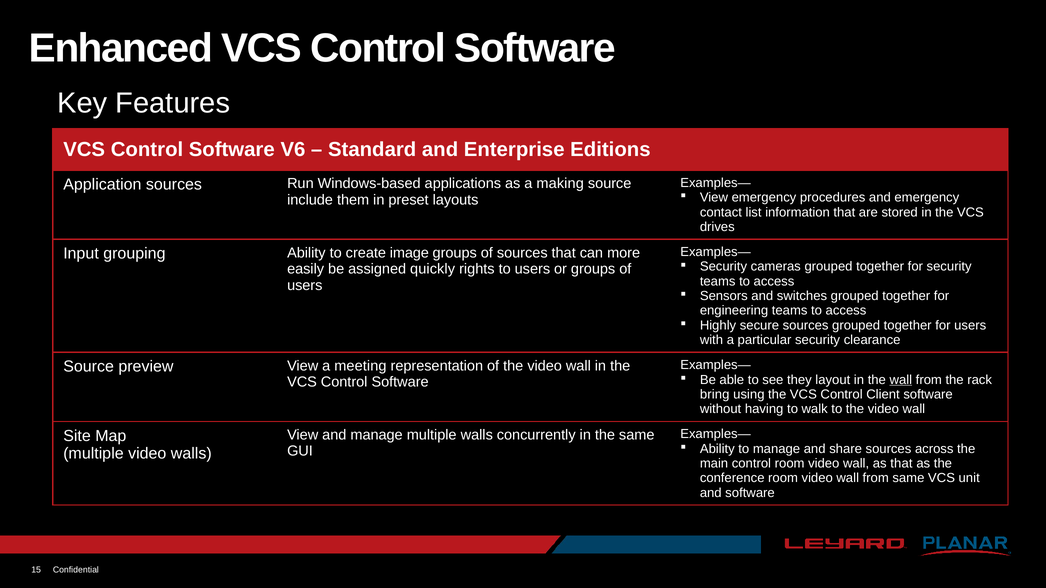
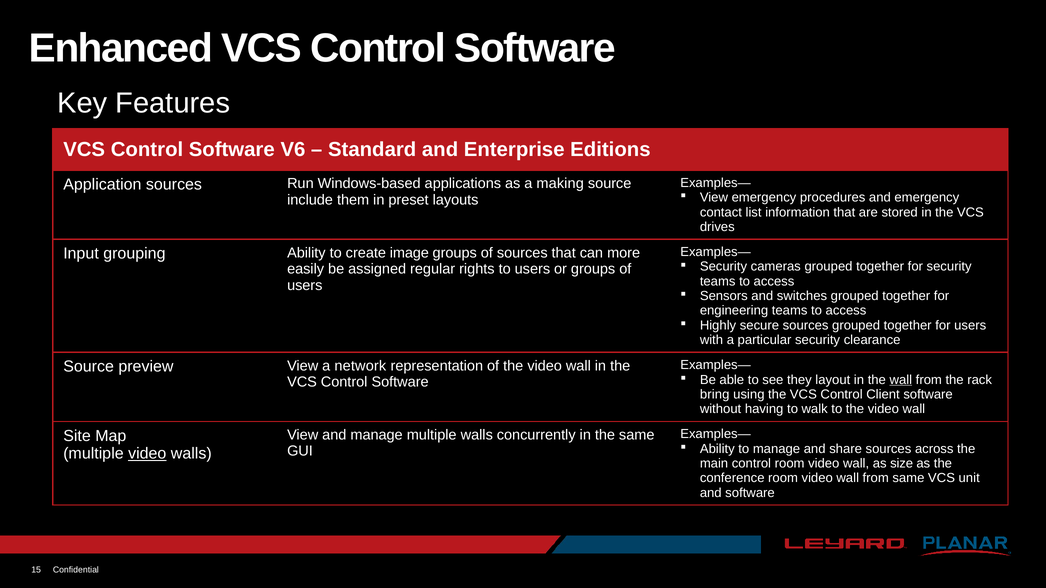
quickly: quickly -> regular (433, 269)
meeting: meeting -> network (360, 366)
video underline: none -> present (147, 454)
as that: that -> size (902, 464)
